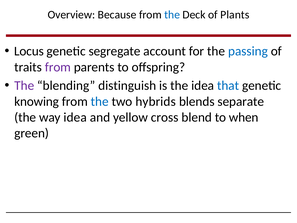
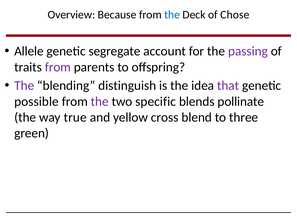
Plants: Plants -> Chose (235, 15)
Locus: Locus -> Allele (29, 51)
passing colour: blue -> purple (248, 51)
that colour: blue -> purple (228, 86)
knowing: knowing -> possible (36, 101)
the colour: blue -> purple (100, 101)
hybrids: hybrids -> specific (156, 101)
separate: separate -> pollinate (241, 101)
way idea: idea -> true (75, 117)
when: when -> three (244, 117)
